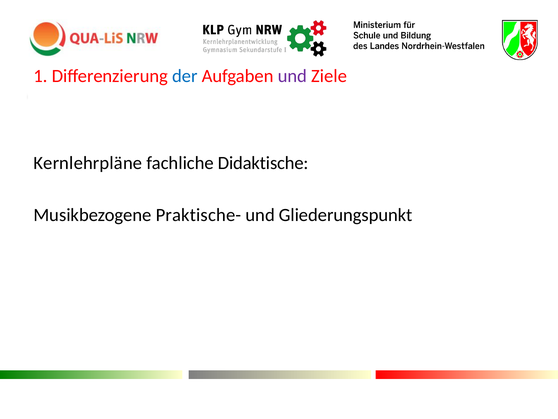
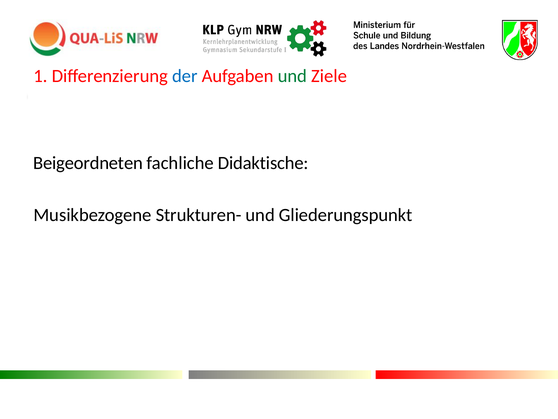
und colour: purple -> green (292, 76)
Kernlehrpläne: Kernlehrpläne -> Beigeordneten (88, 163)
Praktische-: Praktische- -> Strukturen- (199, 215)
